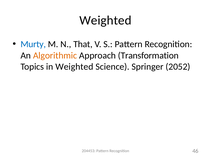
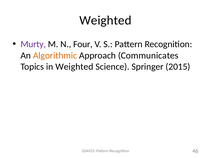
Murty colour: blue -> purple (33, 44)
That: That -> Four (83, 44)
Transformation: Transformation -> Communicates (148, 56)
2052: 2052 -> 2015 (178, 67)
